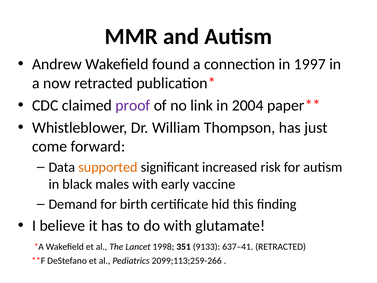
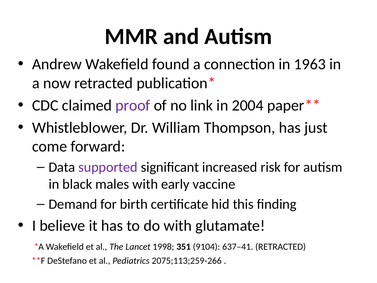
1997: 1997 -> 1963 (310, 64)
supported colour: orange -> purple (108, 167)
9133: 9133 -> 9104 (206, 247)
2099;113;259-266: 2099;113;259-266 -> 2075;113;259-266 (187, 260)
